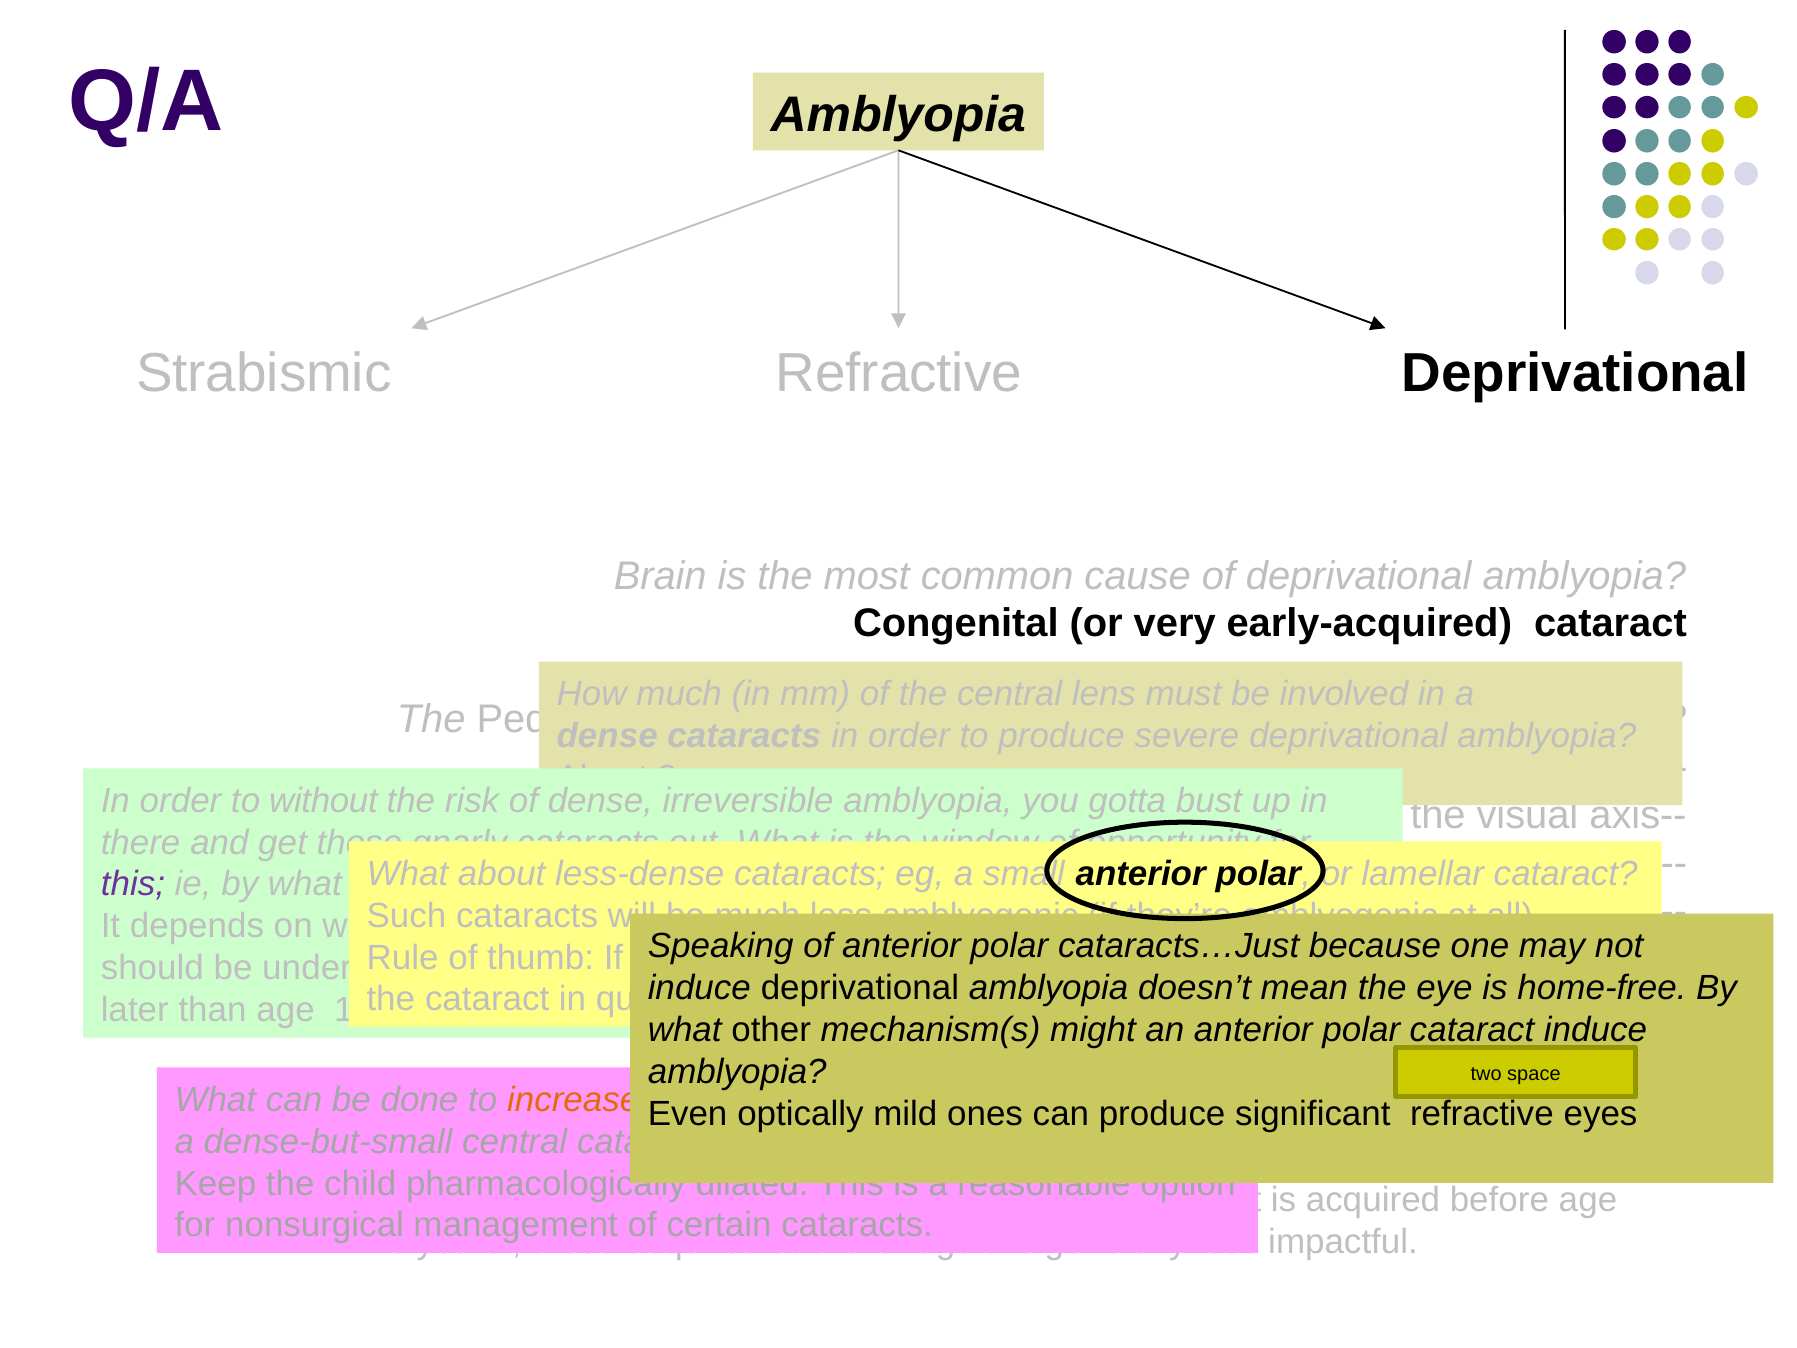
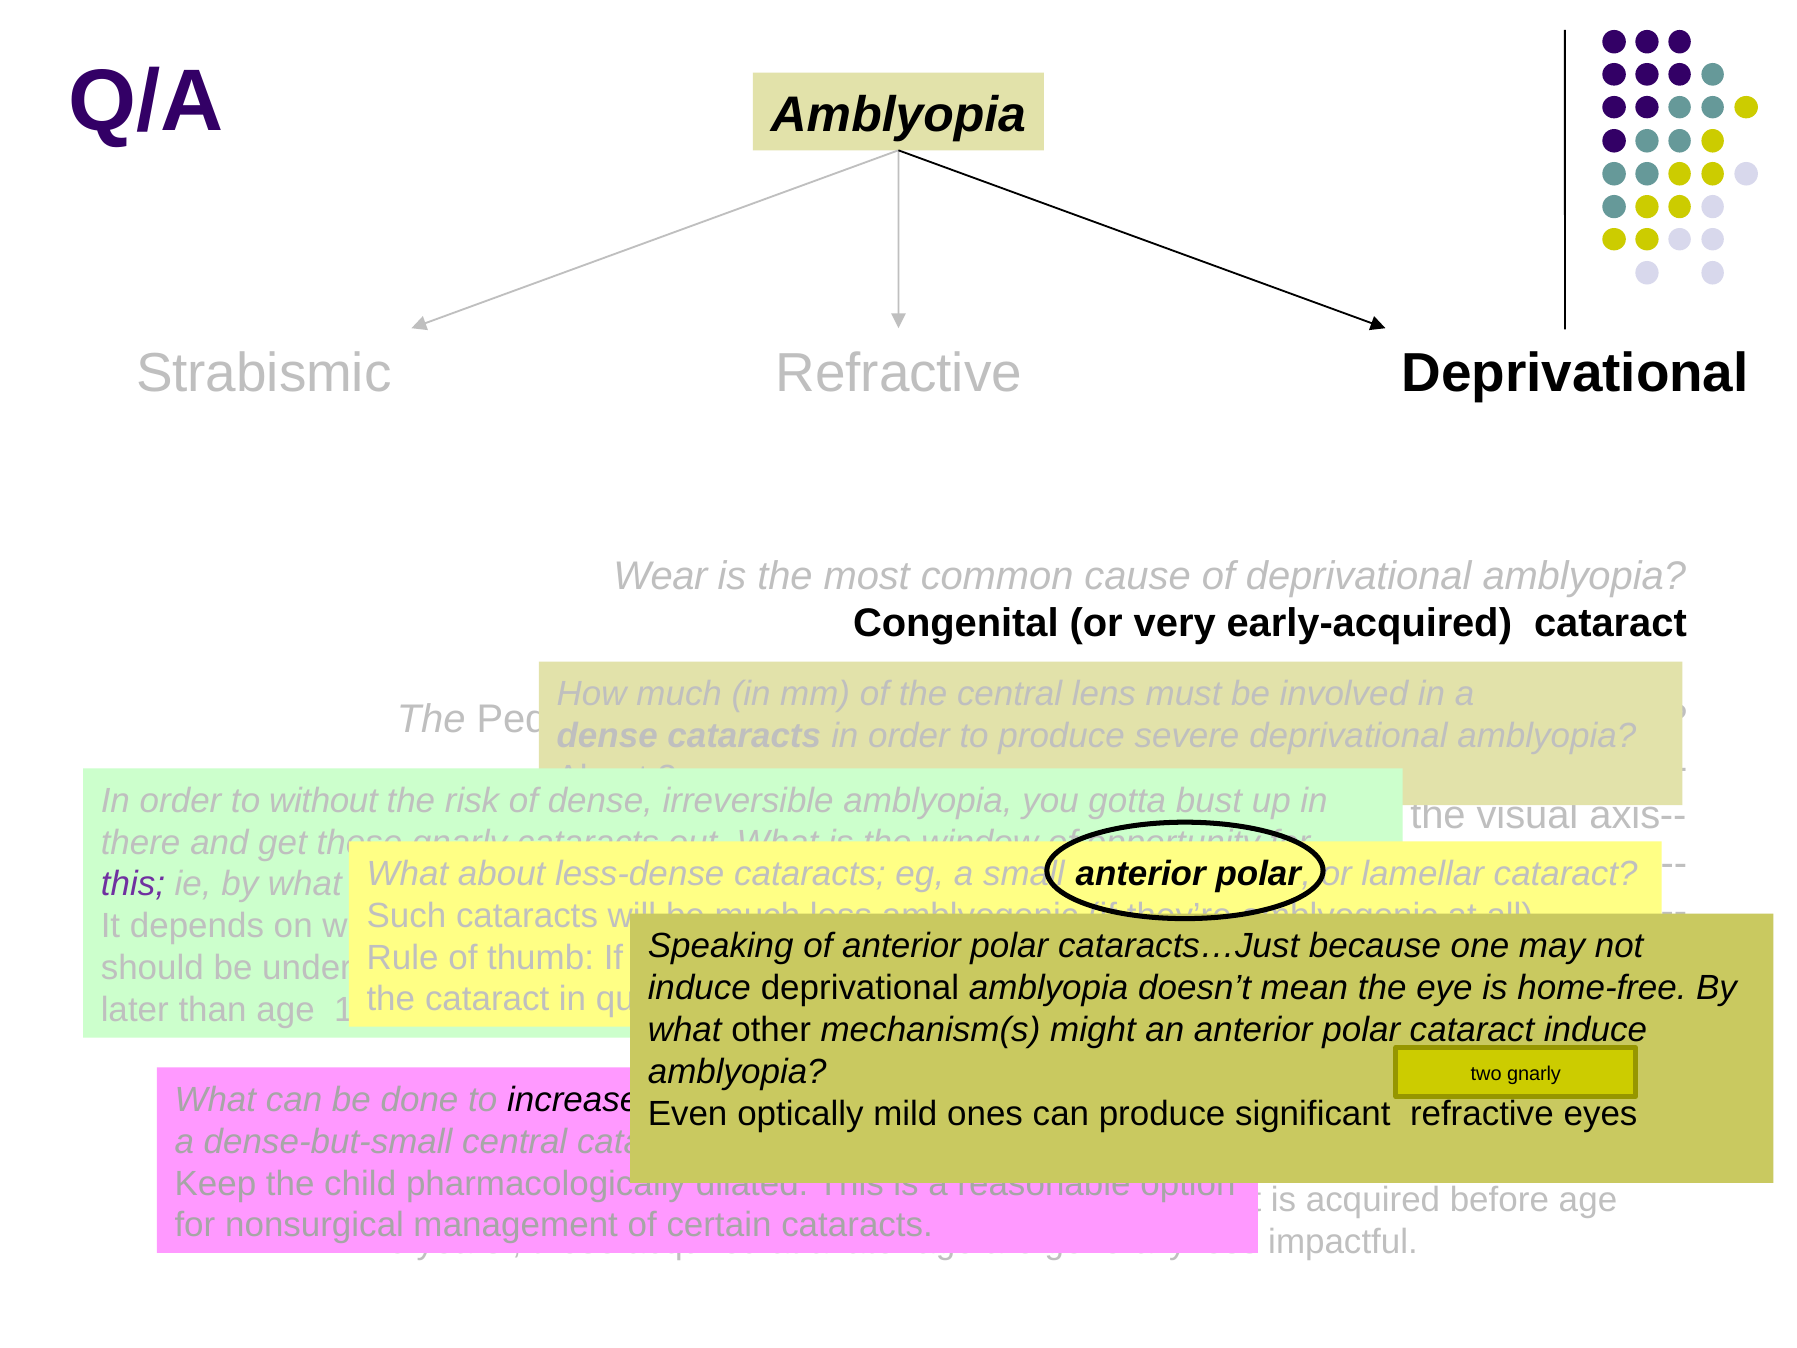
Brain: Brain -> Wear (660, 576)
two space: space -> gnarly (1534, 1073)
increase colour: orange -> black (573, 1099)
